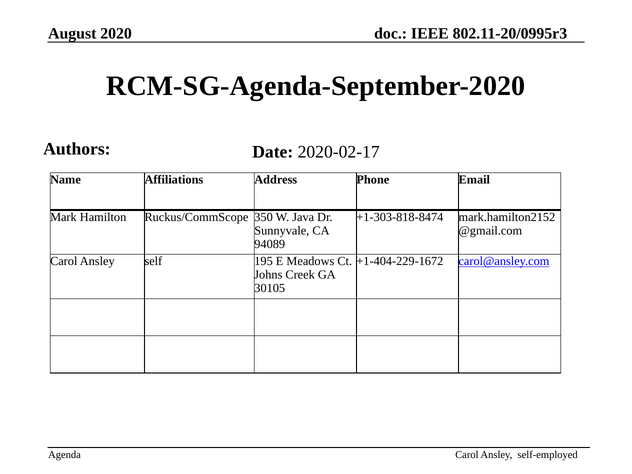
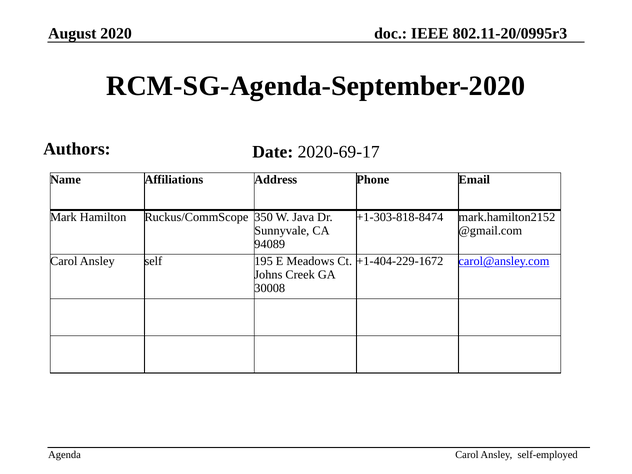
2020-02-17: 2020-02-17 -> 2020-69-17 (339, 152)
30105: 30105 -> 30008 (270, 288)
